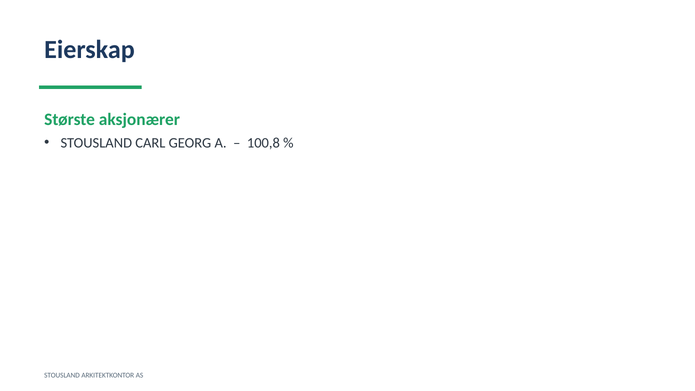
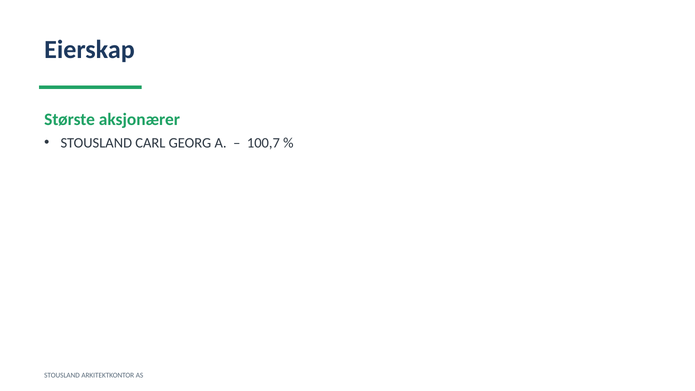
100,8: 100,8 -> 100,7 (263, 143)
